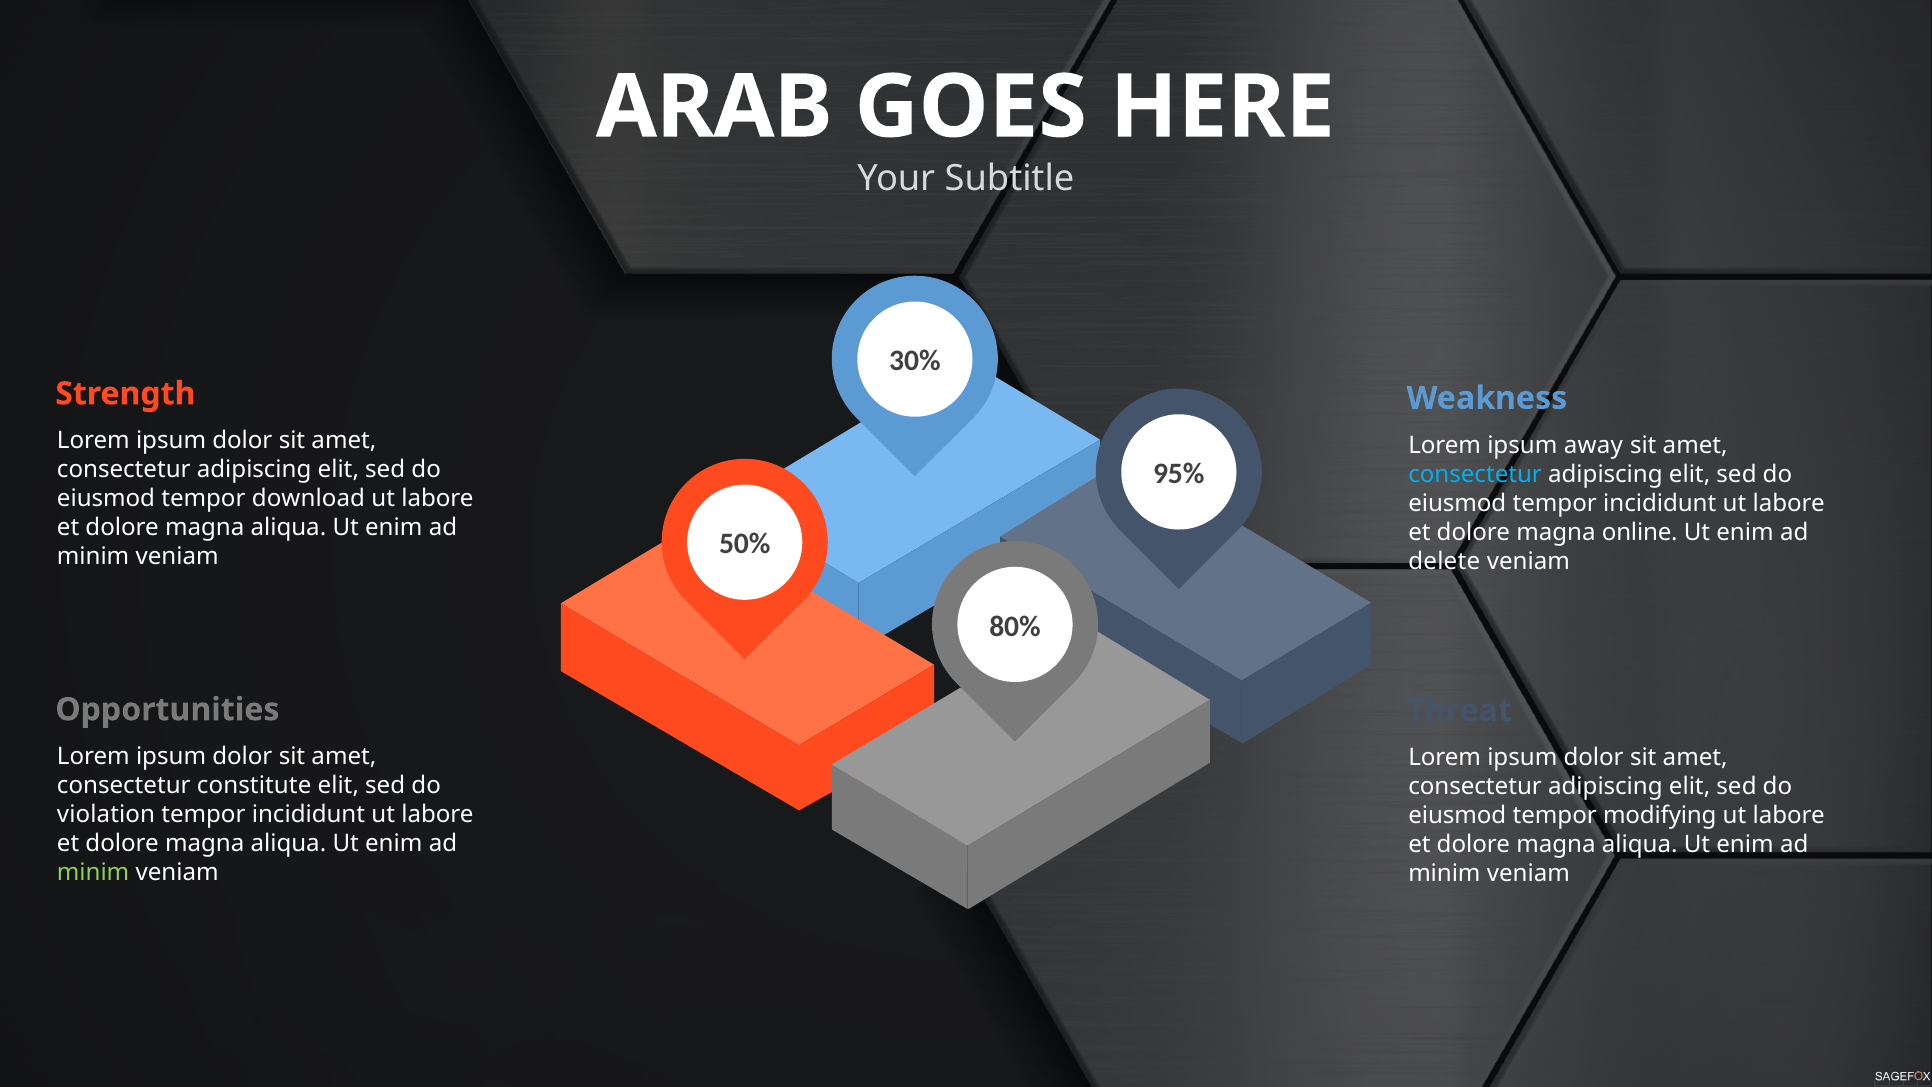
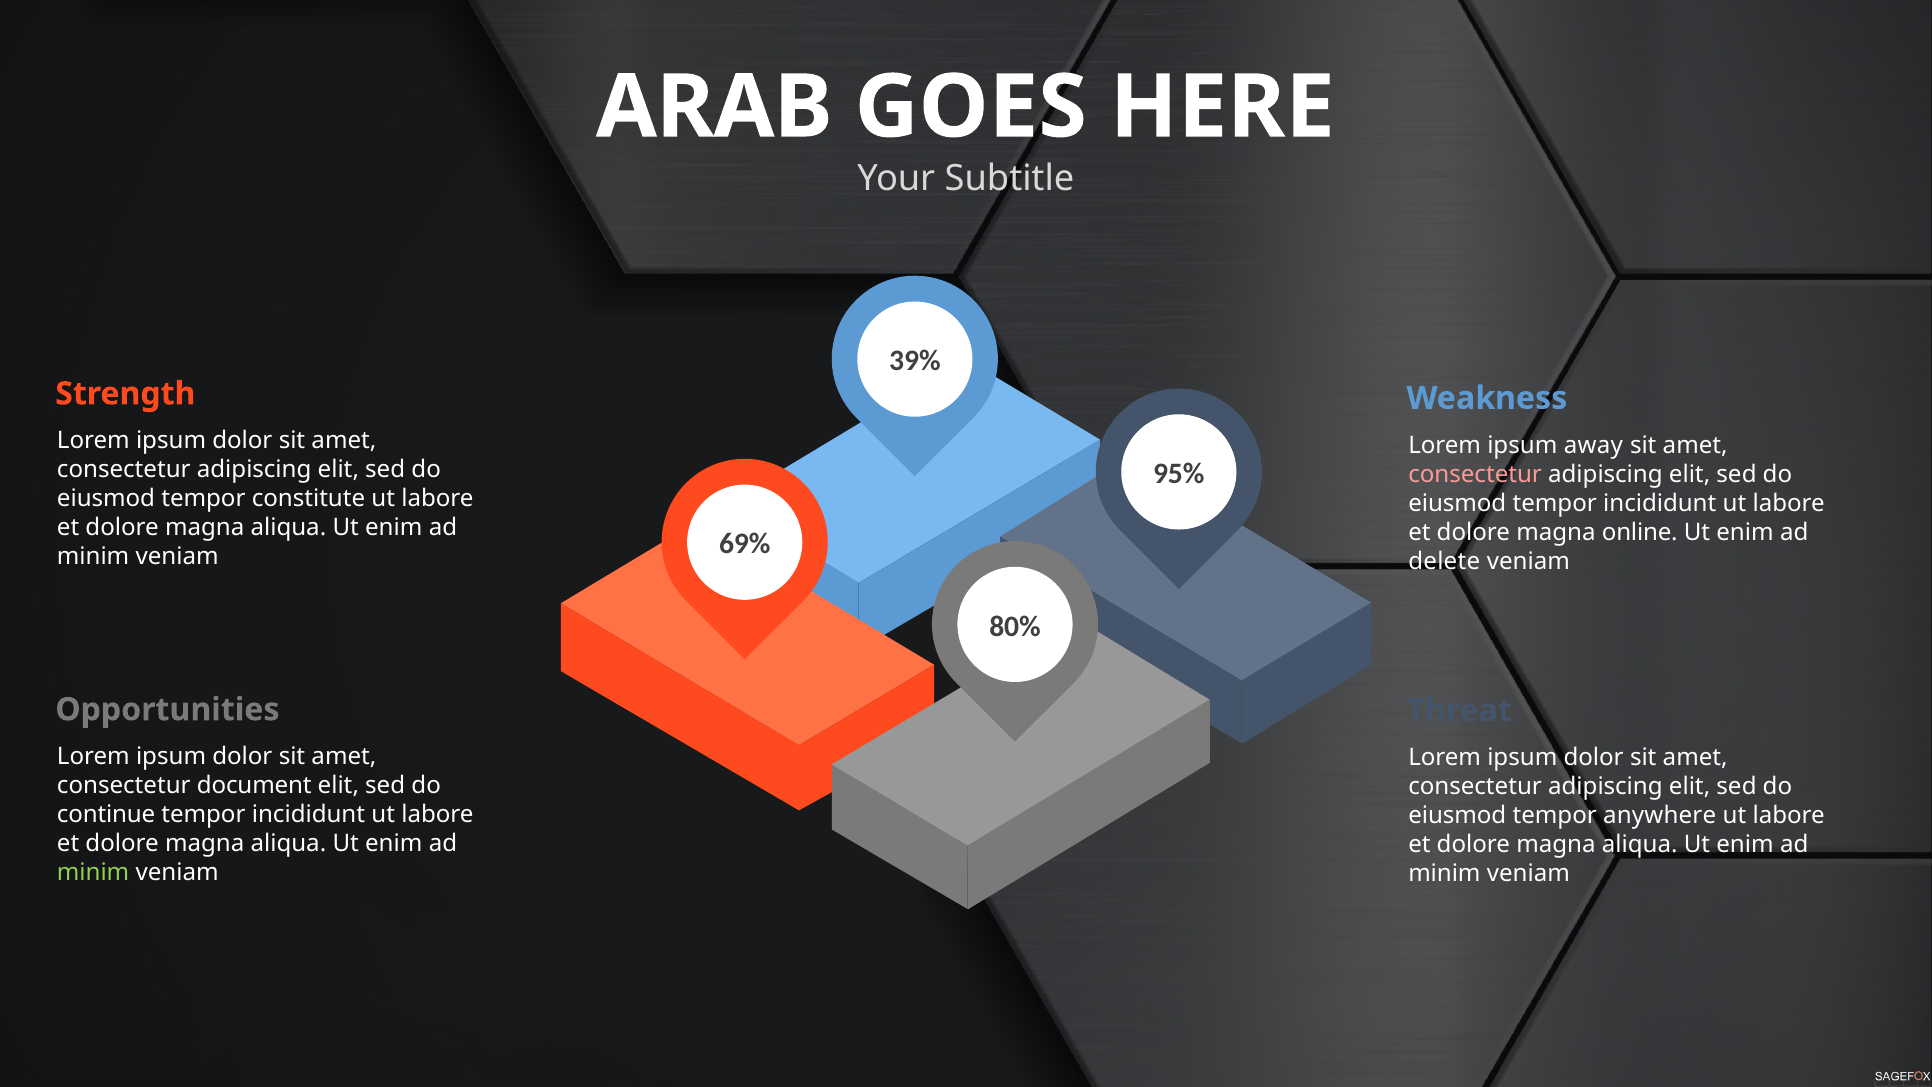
30%: 30% -> 39% (915, 361)
consectetur colour: light blue -> pink (1475, 474)
download: download -> constitute (308, 499)
50%: 50% -> 69% (745, 544)
constitute: constitute -> document (254, 785)
violation: violation -> continue (106, 814)
modifying: modifying -> anywhere (1660, 815)
